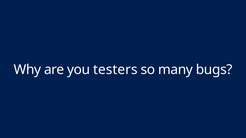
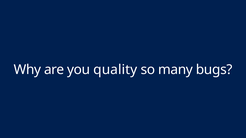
testers: testers -> quality (115, 70)
